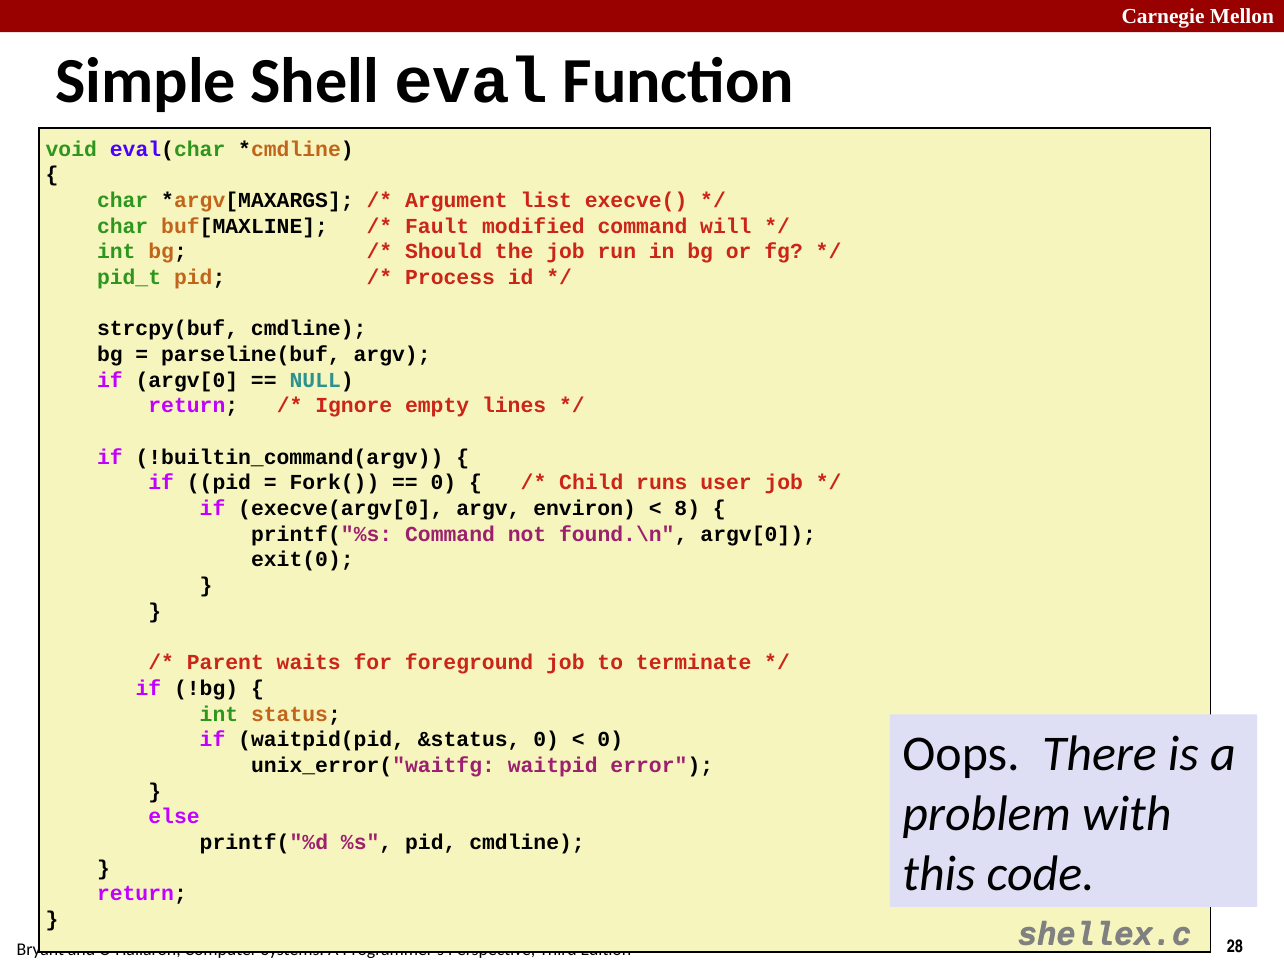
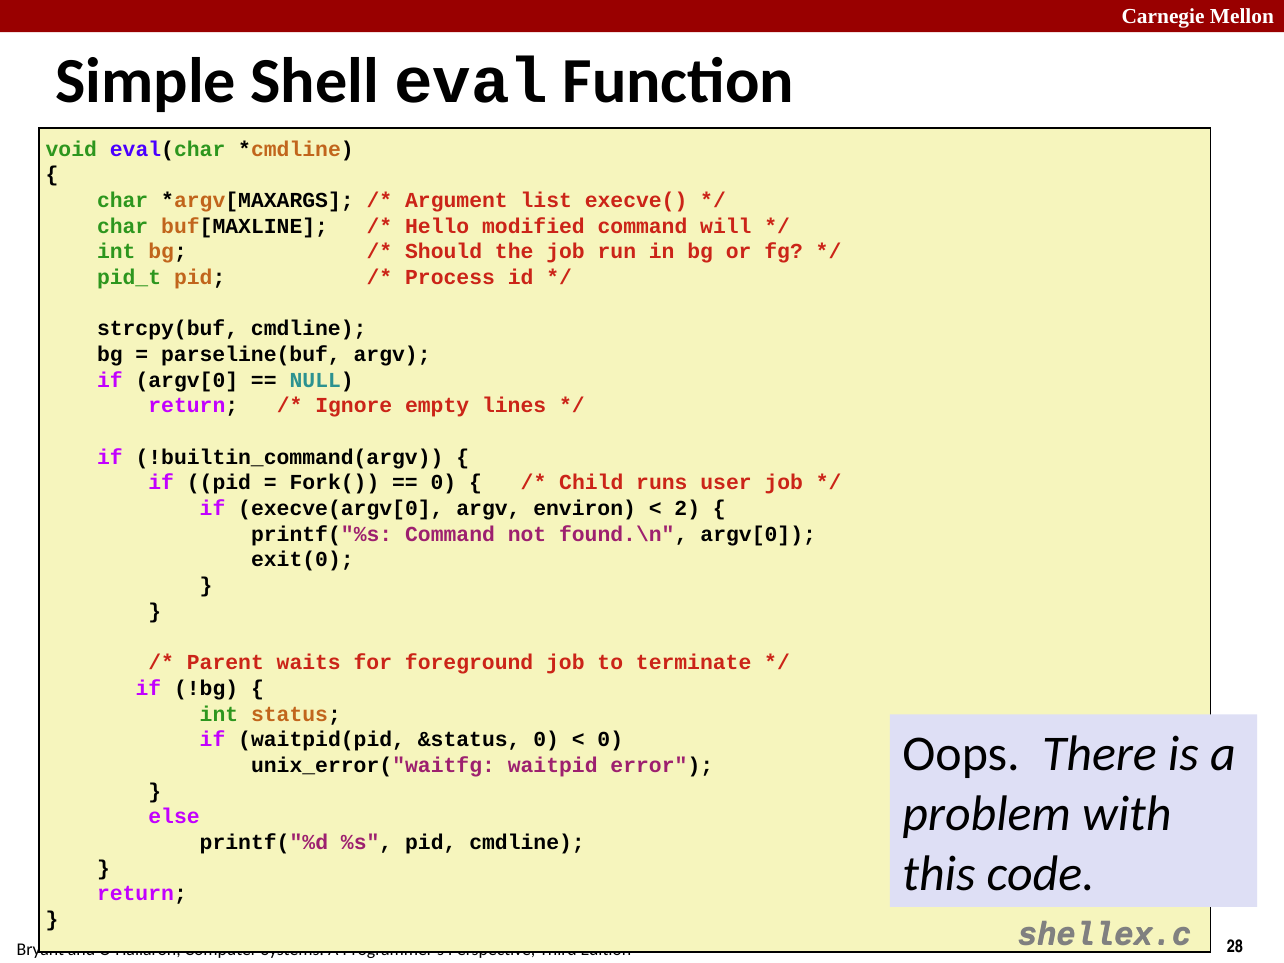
Fault: Fault -> Hello (437, 226)
8: 8 -> 2 (687, 509)
